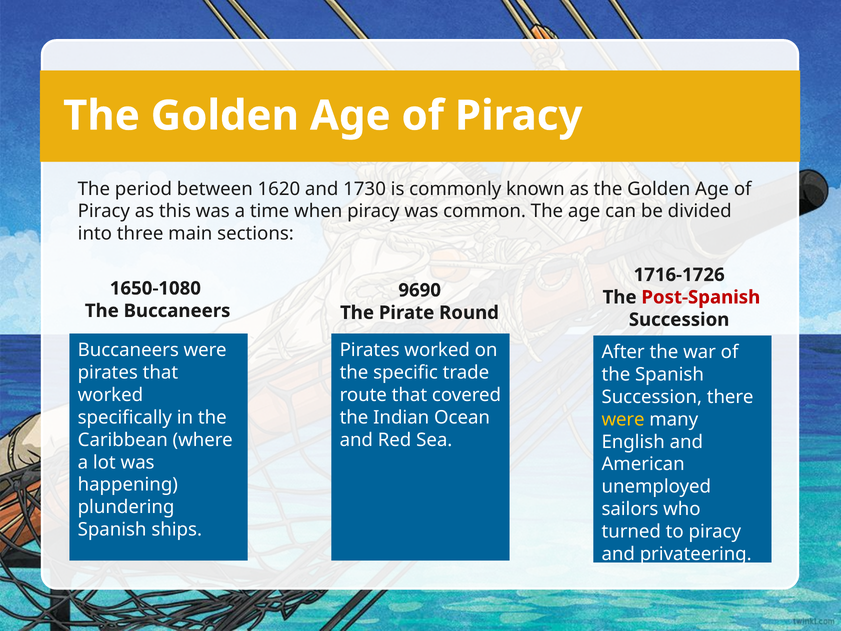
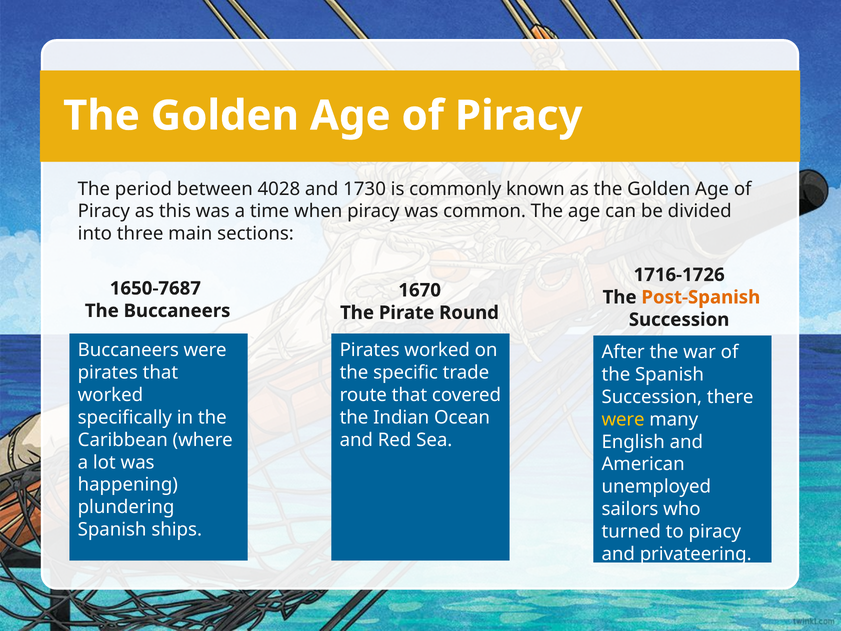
1620: 1620 -> 4028 (279, 189)
1650-1080: 1650-1080 -> 1650-7687 (155, 288)
9690: 9690 -> 1670 (420, 290)
Post-Spanish colour: red -> orange (701, 297)
